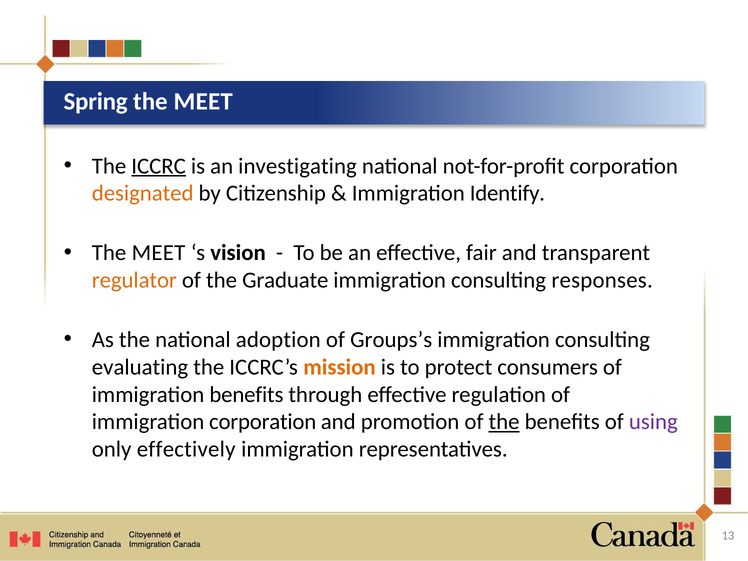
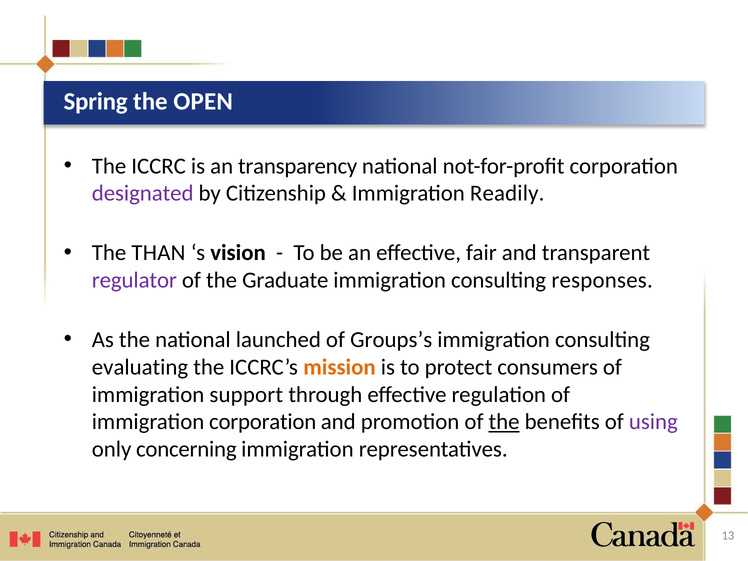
MEET: MEET -> OPEN (203, 101)
ICCRC underline: present -> none (159, 166)
investigating: investigating -> transparency (298, 166)
designated colour: orange -> purple (143, 193)
Identify: Identify -> Readily (507, 193)
MEET: MEET -> THAN (158, 253)
regulator colour: orange -> purple (134, 280)
adoption: adoption -> launched (278, 340)
immigration benefits: benefits -> support (246, 394)
effectively: effectively -> concerning (186, 449)
